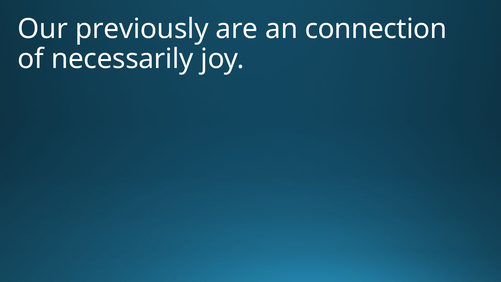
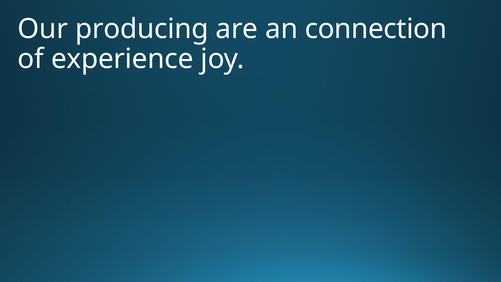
previously: previously -> producing (142, 29)
necessarily: necessarily -> experience (122, 59)
